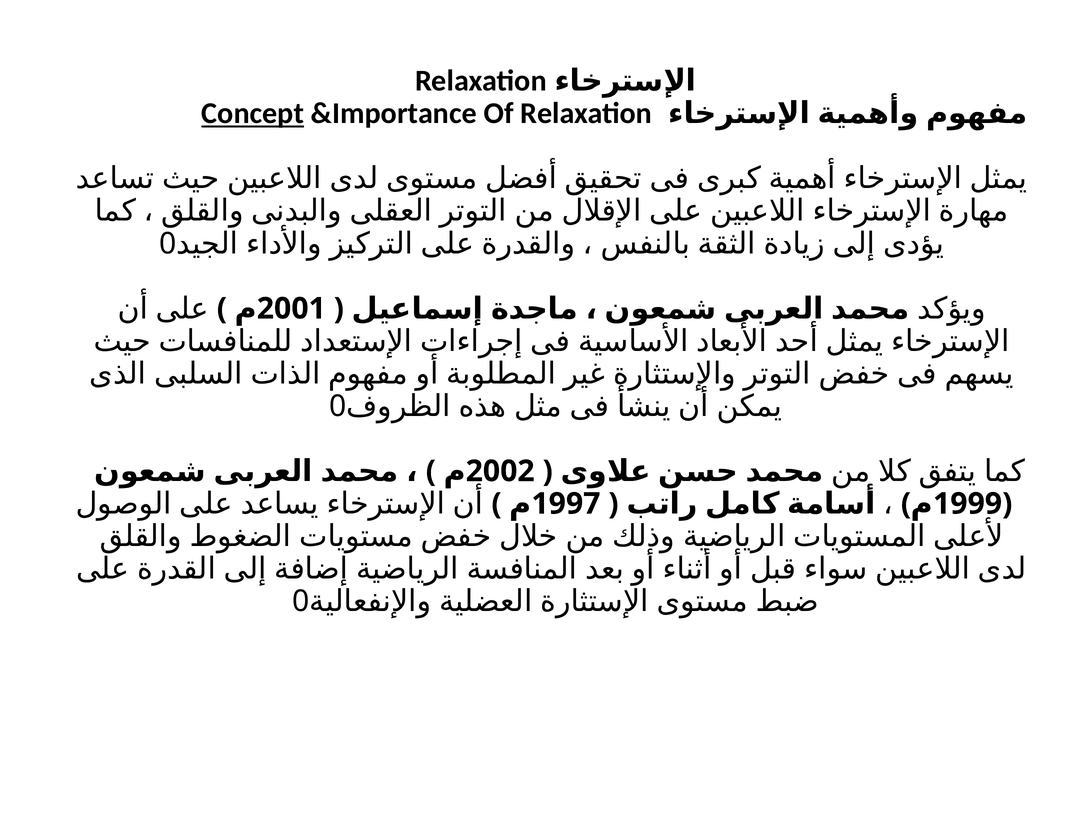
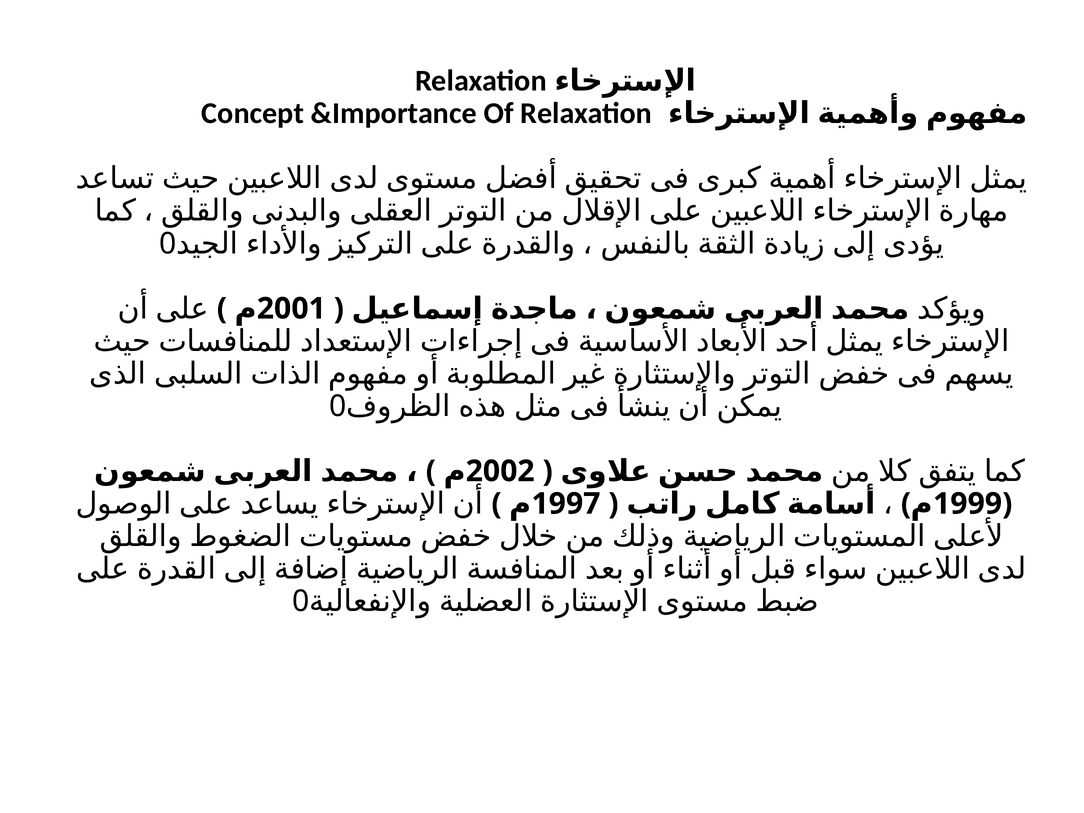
Concept underline: present -> none (253, 113)
